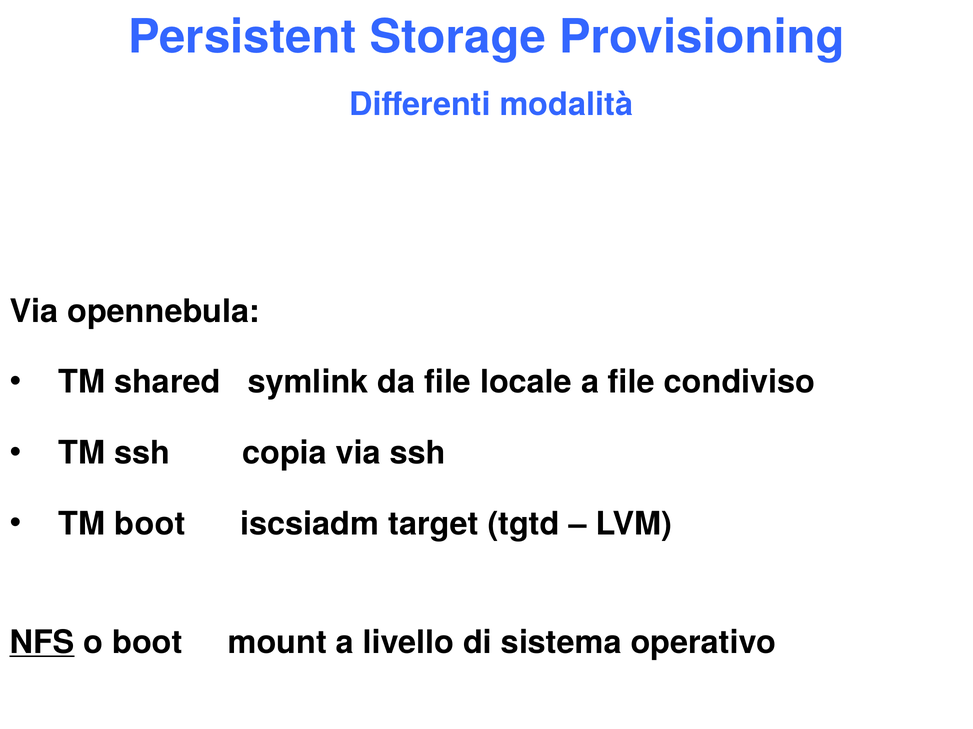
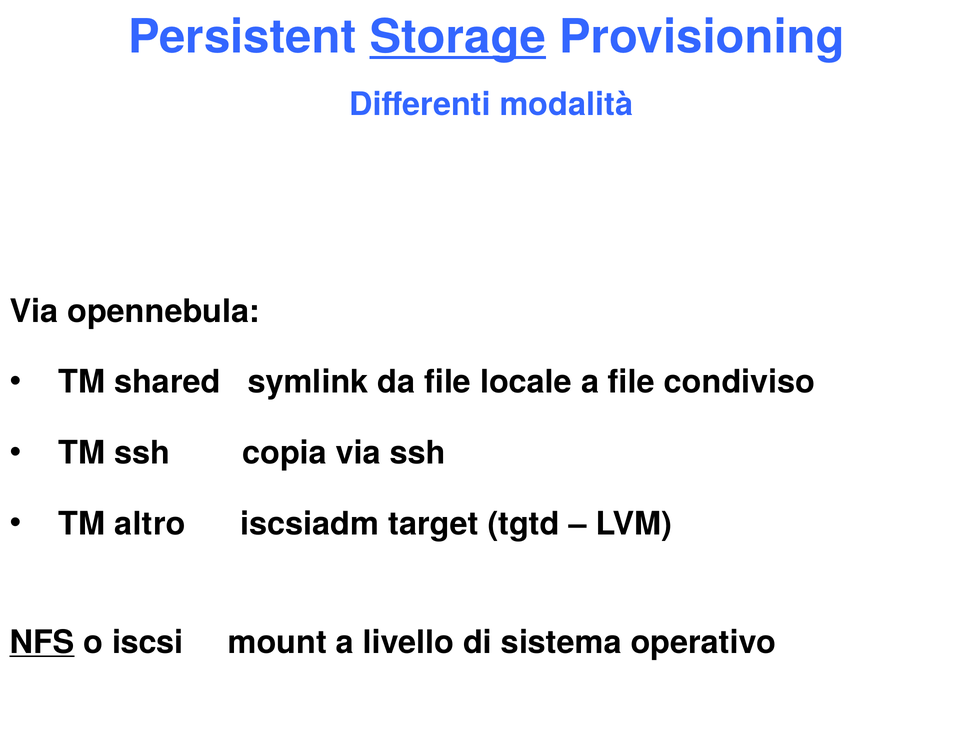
Storage underline: none -> present (458, 37)
TM boot: boot -> altro (150, 524)
o boot: boot -> iscsi (148, 643)
